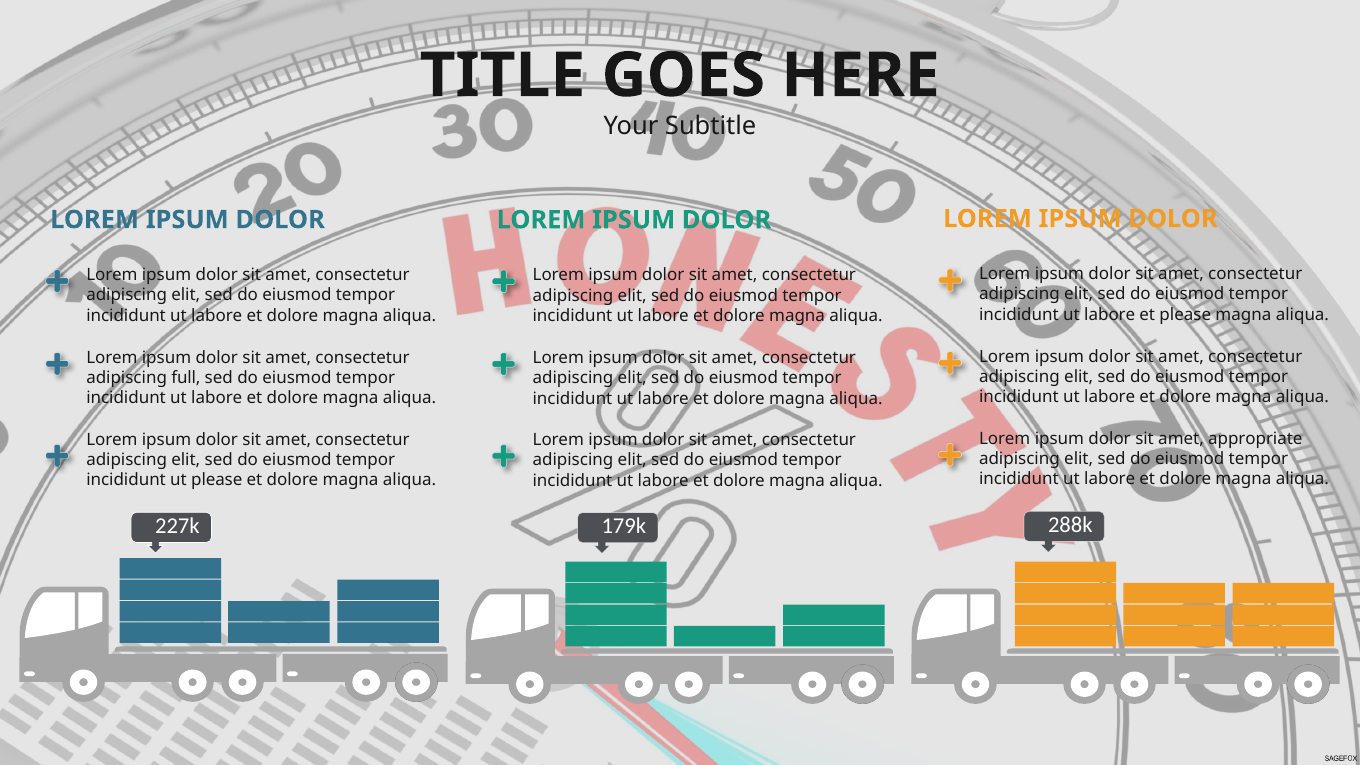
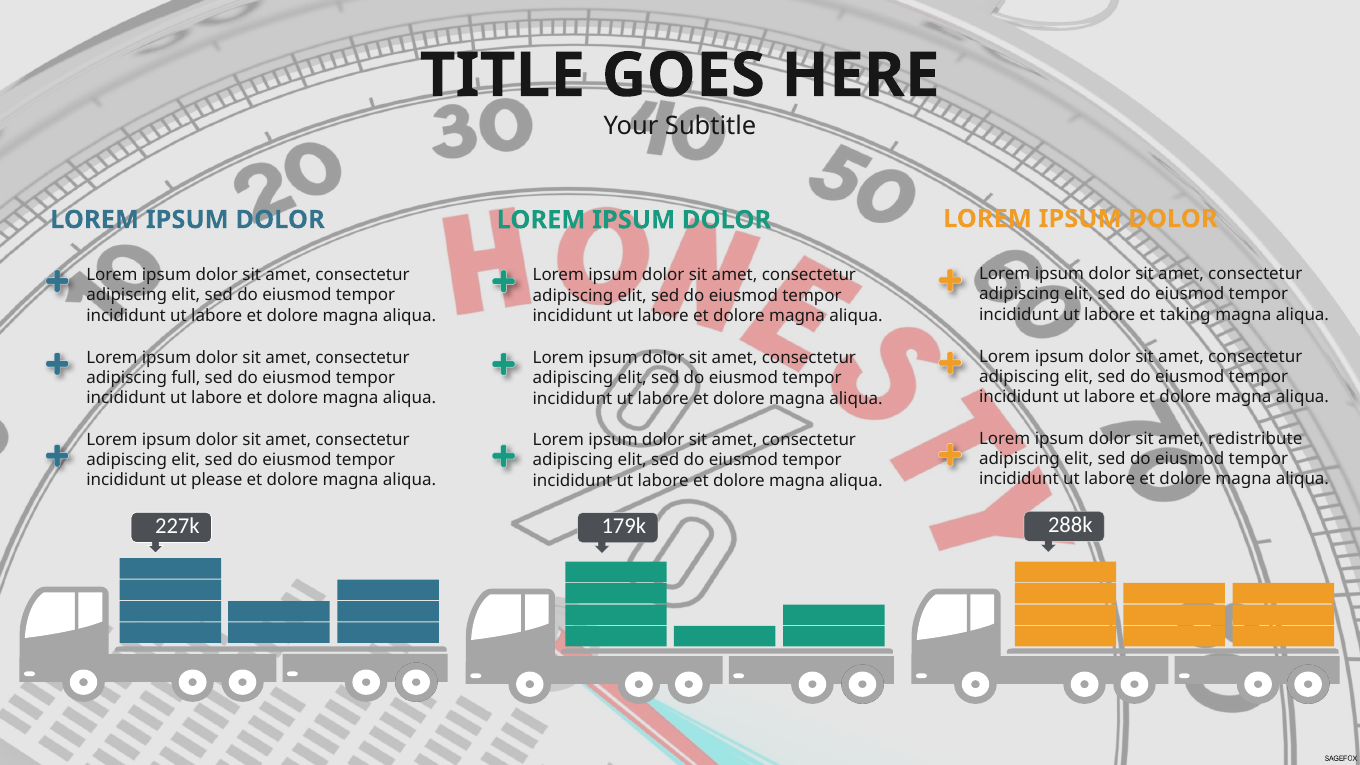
et please: please -> taking (1185, 315)
appropriate: appropriate -> redistribute (1255, 439)
